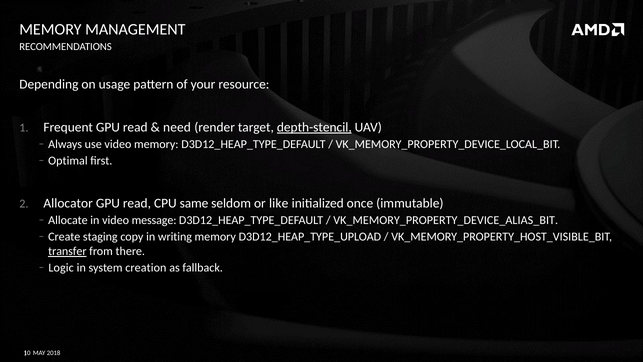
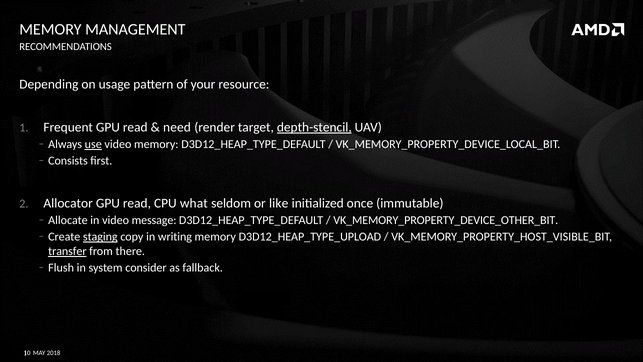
use underline: none -> present (93, 144)
Optimal: Optimal -> Consists (68, 161)
same: same -> what (194, 203)
VK_MEMORY_PROPERTY_DEVICE_ALIAS_BIT: VK_MEMORY_PROPERTY_DEVICE_ALIAS_BIT -> VK_MEMORY_PROPERTY_DEVICE_OTHER_BIT (446, 220)
staging underline: none -> present (100, 237)
Logic: Logic -> Flush (61, 268)
creation: creation -> consider (146, 268)
